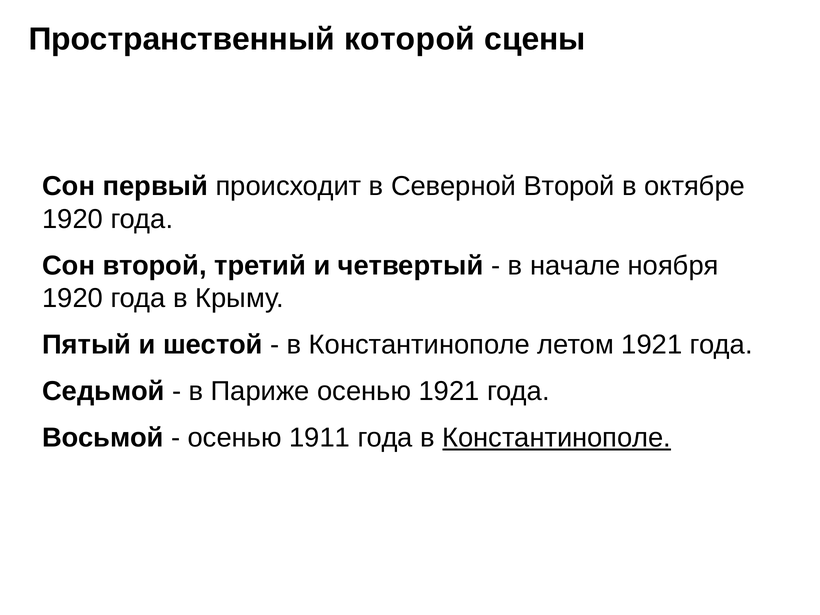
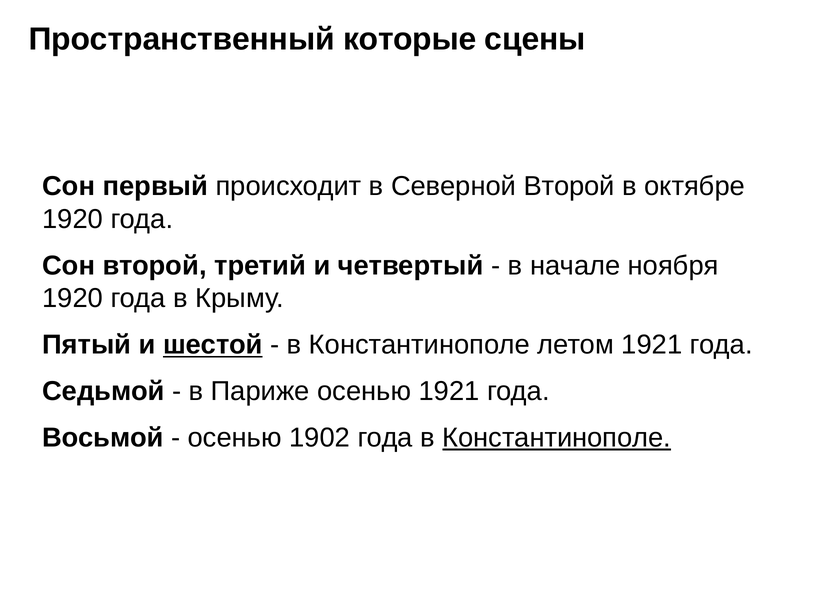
которой: которой -> которые (410, 39)
шестой underline: none -> present (213, 345)
1911: 1911 -> 1902 (320, 438)
